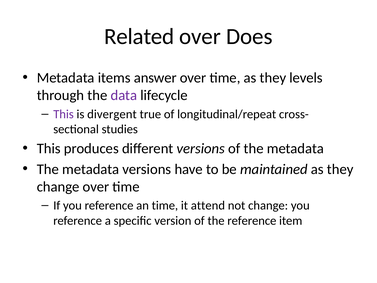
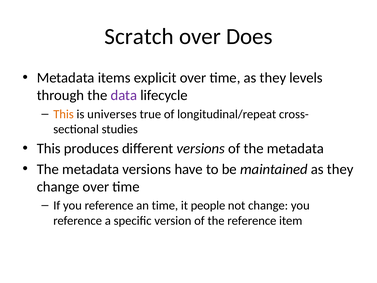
Related: Related -> Scratch (139, 36)
answer: answer -> explicit (155, 78)
This colour: purple -> orange (63, 114)
divergent: divergent -> universes (112, 114)
attend: attend -> people (208, 205)
